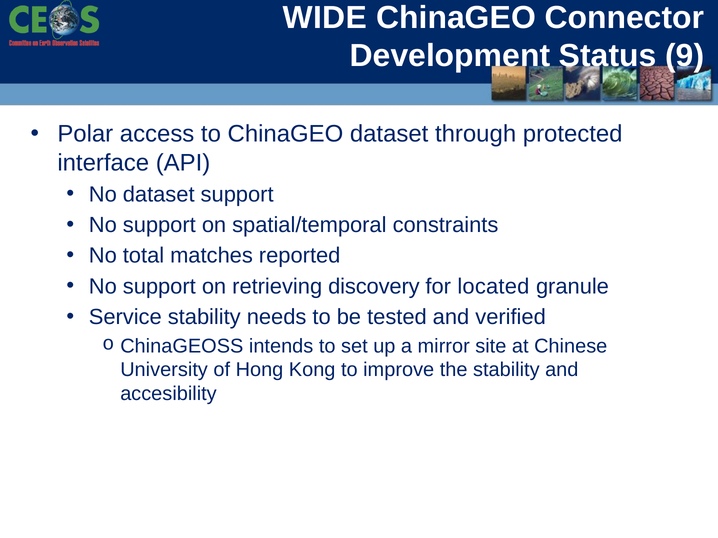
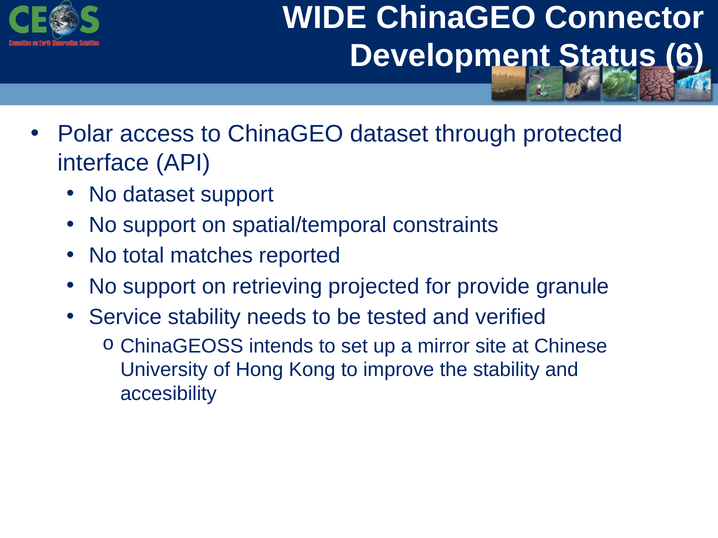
9: 9 -> 6 (685, 56)
discovery: discovery -> projected (374, 287)
located: located -> provide (493, 287)
